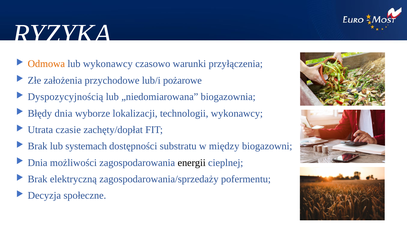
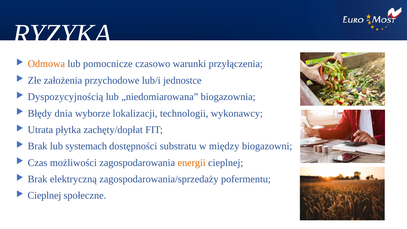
lub wykonawcy: wykonawcy -> pomocnicze (108, 64)
pożarowe: pożarowe -> jednostce (182, 80)
czasie: czasie -> płytka (68, 130)
Dnia: Dnia -> Czas (38, 163)
energii colour: black -> orange (192, 163)
Decyzja: Decyzja -> Cieplnej (44, 196)
